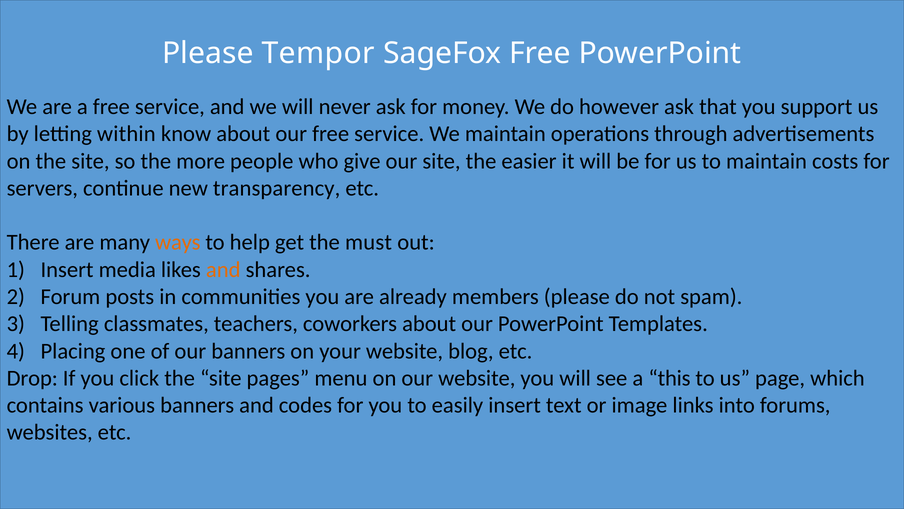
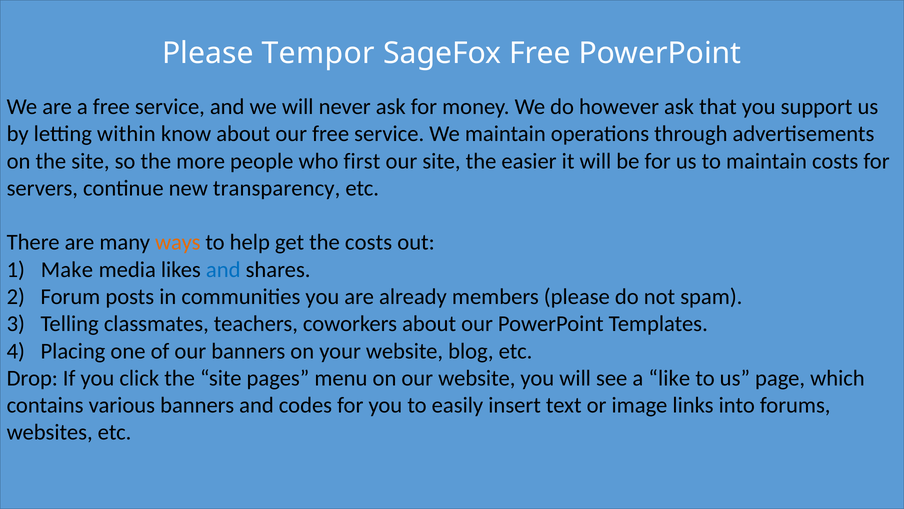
give: give -> first (362, 161)
the must: must -> costs (369, 242)
Insert: Insert -> Make (67, 269)
and colour: orange -> blue (223, 269)
this: this -> like (669, 378)
